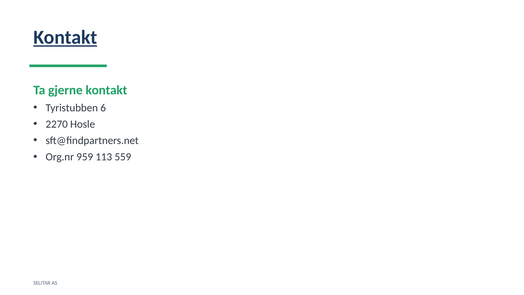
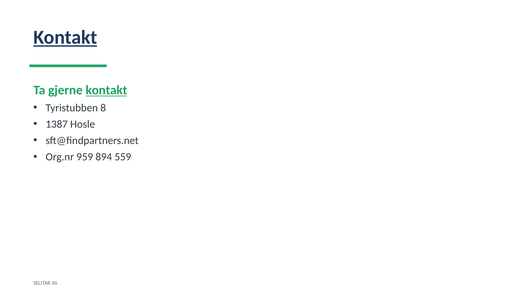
kontakt underline: none -> present (106, 90)
6: 6 -> 8 (103, 108)
2270: 2270 -> 1387 (57, 124)
113: 113 -> 894 (104, 157)
